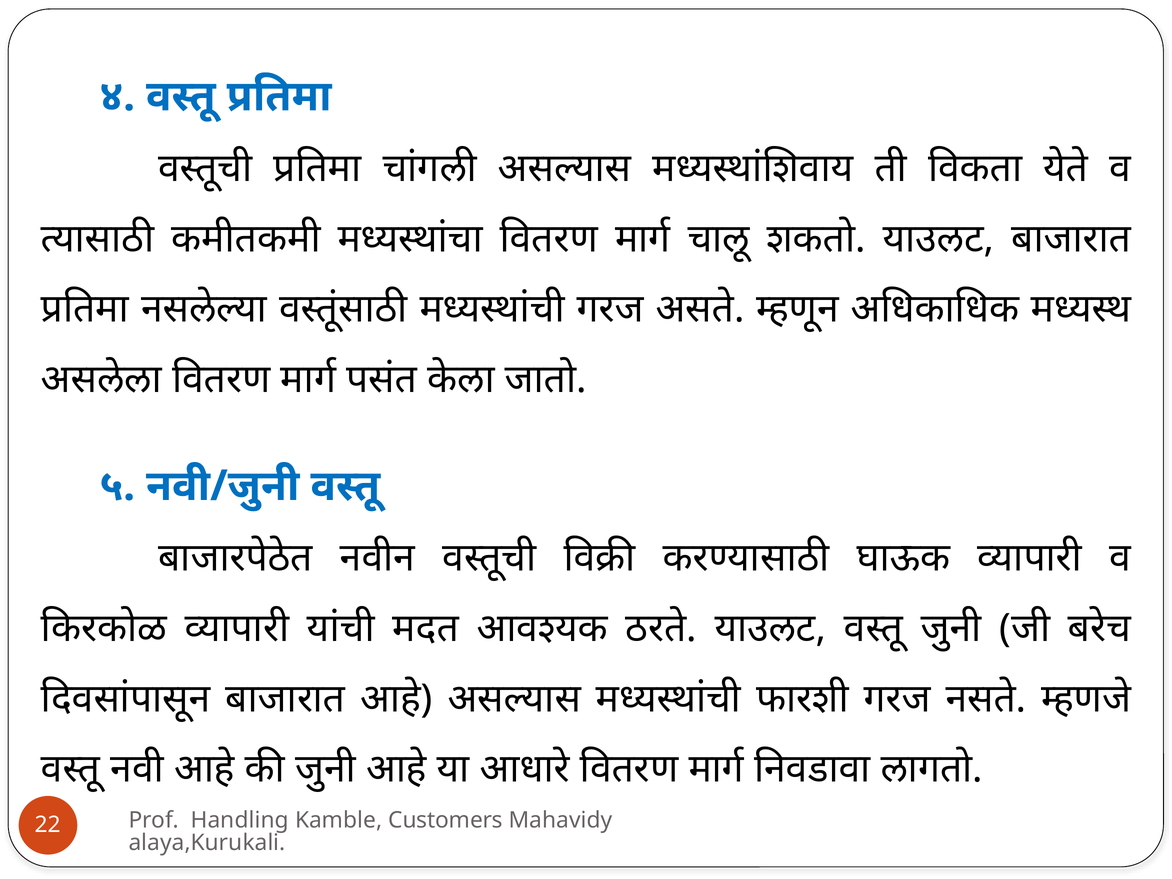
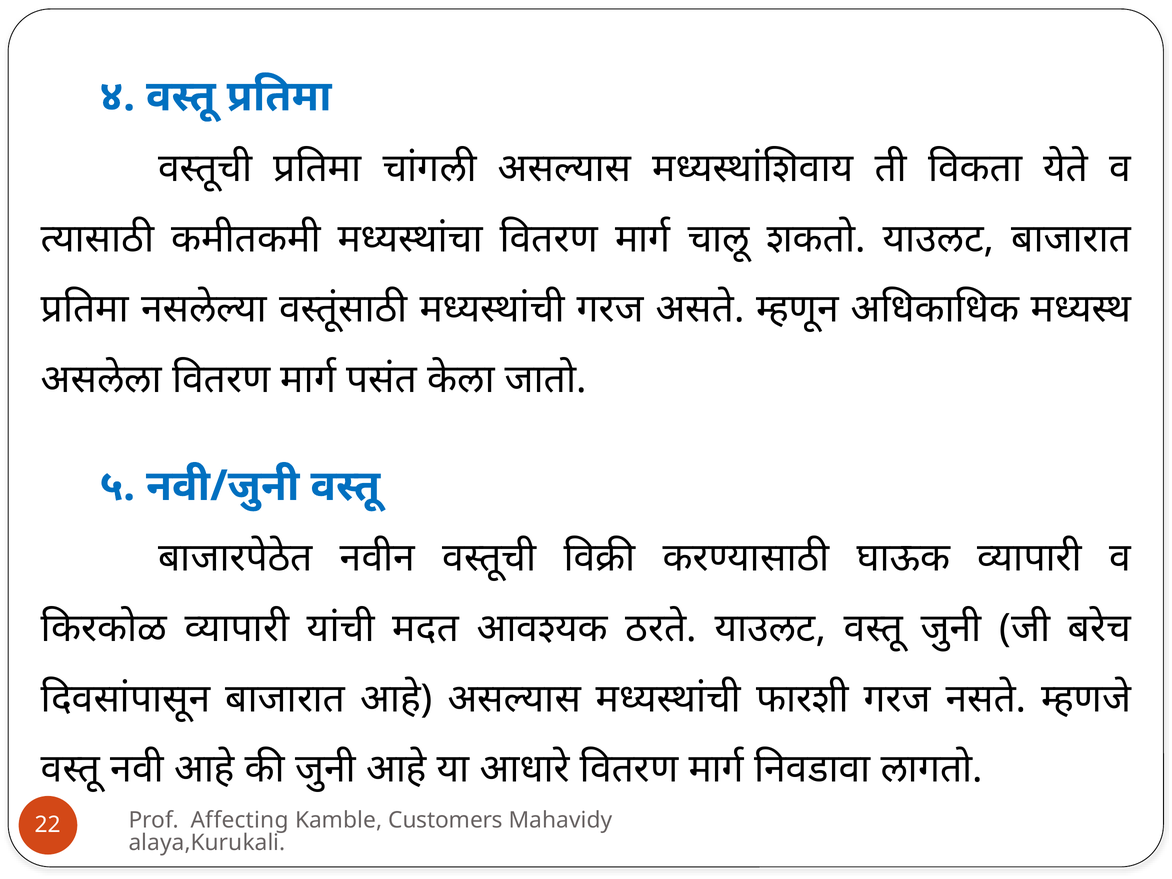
Handling: Handling -> Affecting (240, 820)
